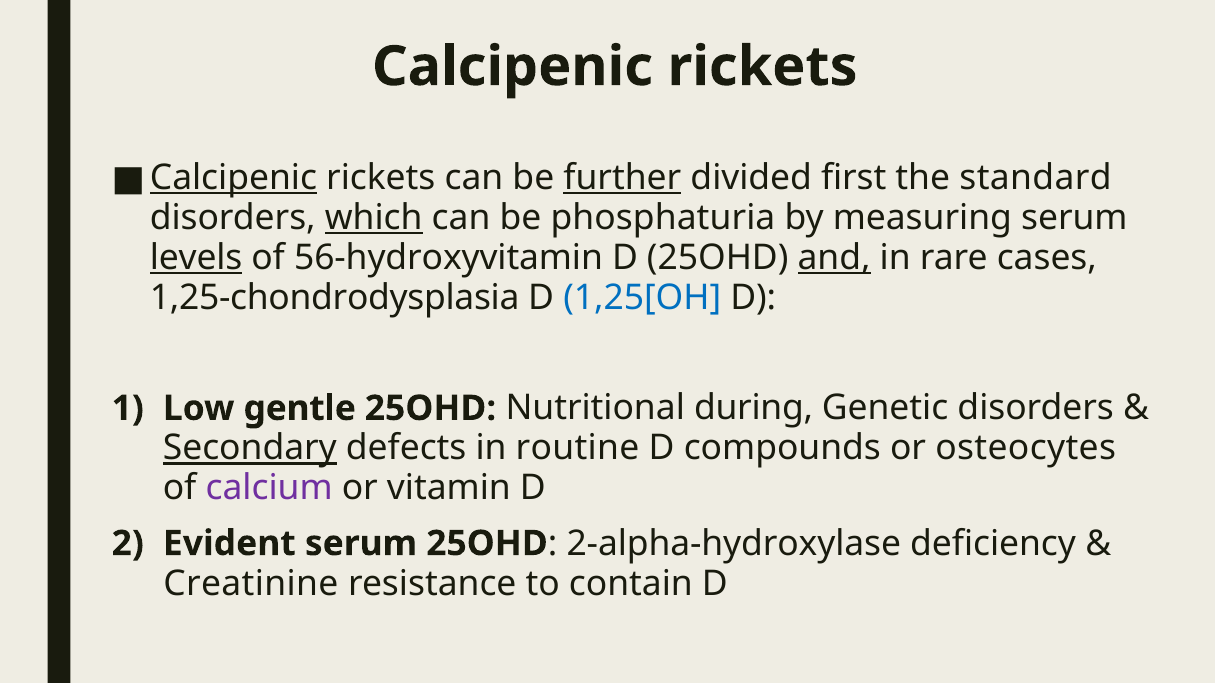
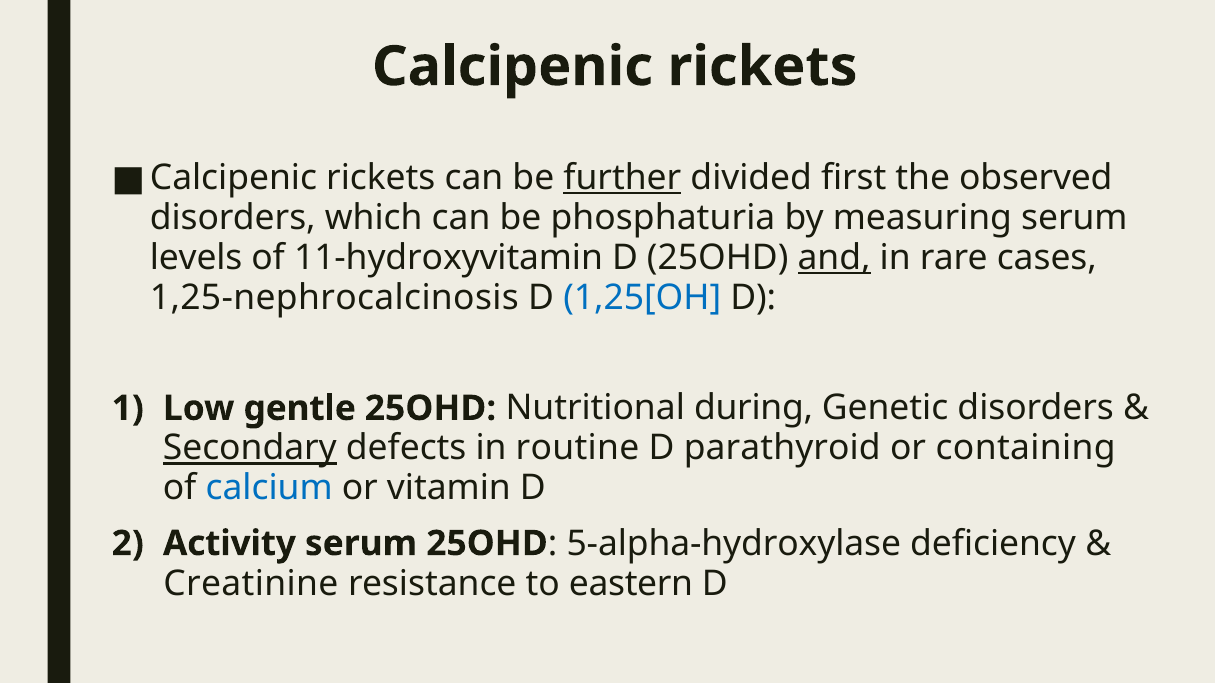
Calcipenic underline: present -> none (233, 178)
standard: standard -> observed (1036, 178)
which underline: present -> none (374, 218)
levels underline: present -> none (196, 258)
56-hydroxyvitamin: 56-hydroxyvitamin -> 11-hydroxyvitamin (449, 258)
1,25-chondrodysplasia: 1,25-chondrodysplasia -> 1,25-nephrocalcinosis (334, 298)
compounds: compounds -> parathyroid (782, 449)
osteocytes: osteocytes -> containing (1026, 449)
calcium colour: purple -> blue (269, 489)
Evident: Evident -> Activity (229, 544)
2-alpha-hydroxylase: 2-alpha-hydroxylase -> 5-alpha-hydroxylase (734, 544)
contain: contain -> eastern (631, 584)
